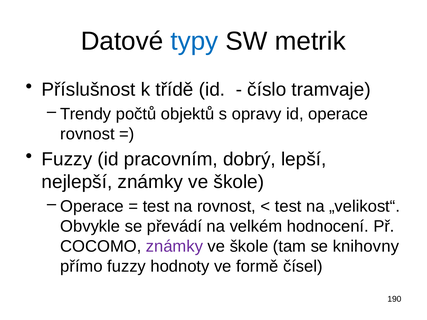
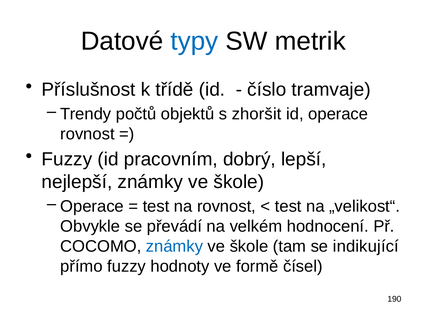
opravy: opravy -> zhoršit (257, 114)
známky colour: purple -> blue (174, 247)
knihovny: knihovny -> indikující (366, 247)
